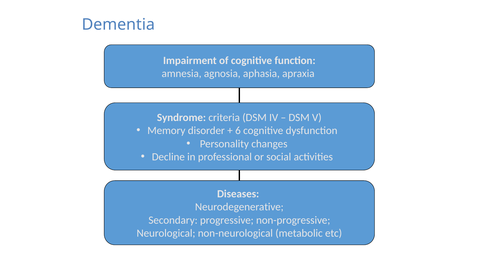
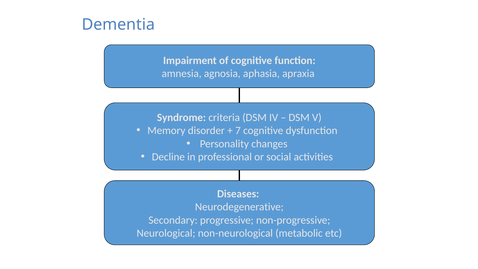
6: 6 -> 7 (238, 131)
